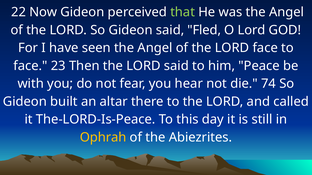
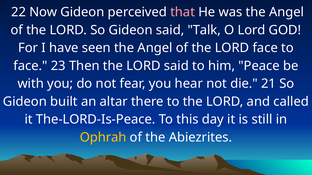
that colour: light green -> pink (183, 12)
Fled: Fled -> Talk (204, 30)
74: 74 -> 21 (268, 84)
